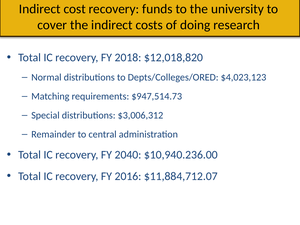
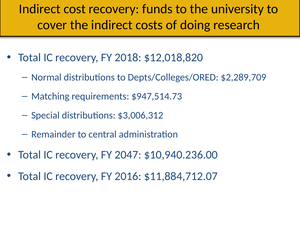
$4,023,123: $4,023,123 -> $2,289,709 (244, 77)
2040: 2040 -> 2047 (128, 155)
